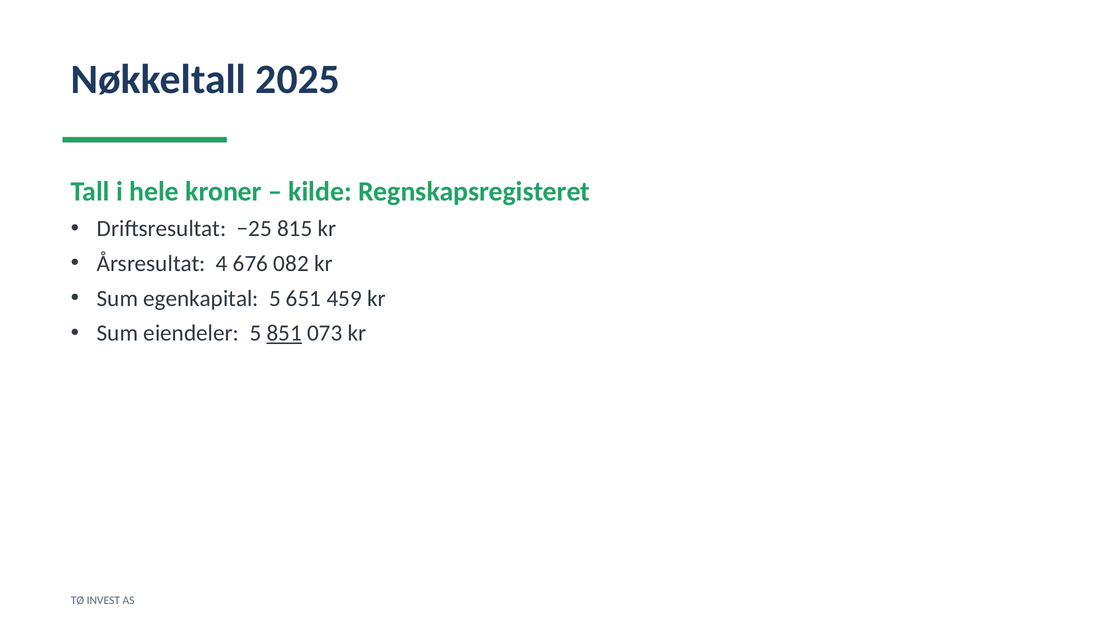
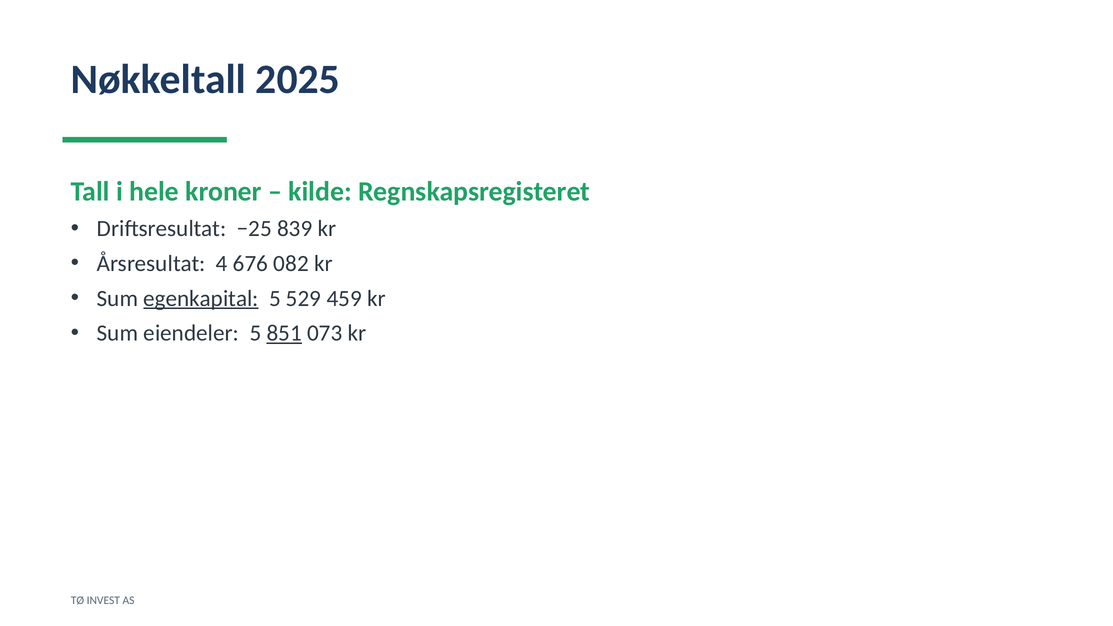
815: 815 -> 839 (295, 229)
egenkapital underline: none -> present (201, 298)
651: 651 -> 529 (304, 298)
